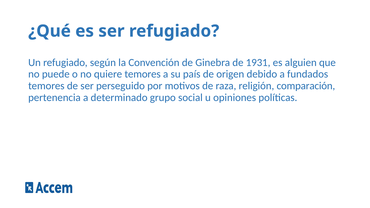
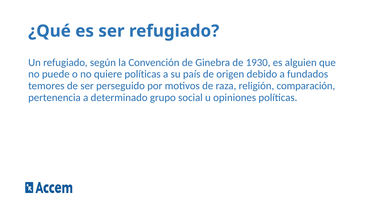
1931: 1931 -> 1930 (258, 63)
quiere temores: temores -> políticas (143, 74)
